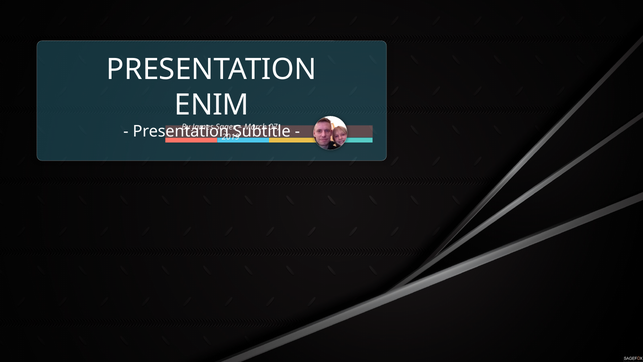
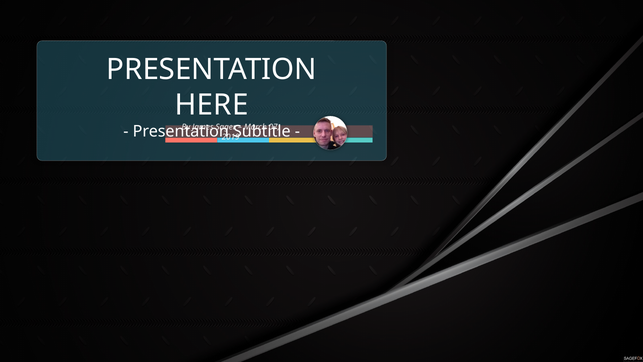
ENIM: ENIM -> HERE (212, 105)
